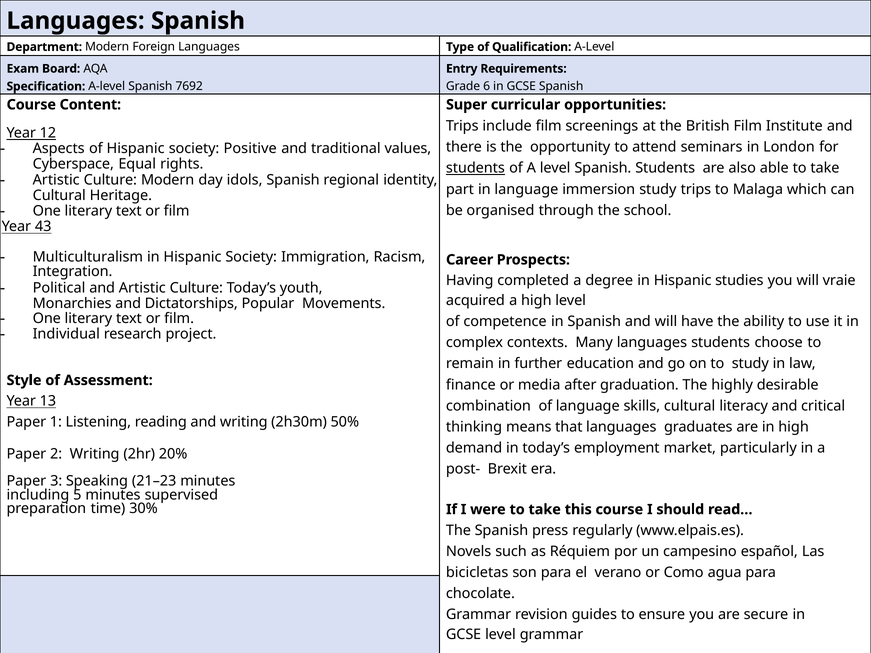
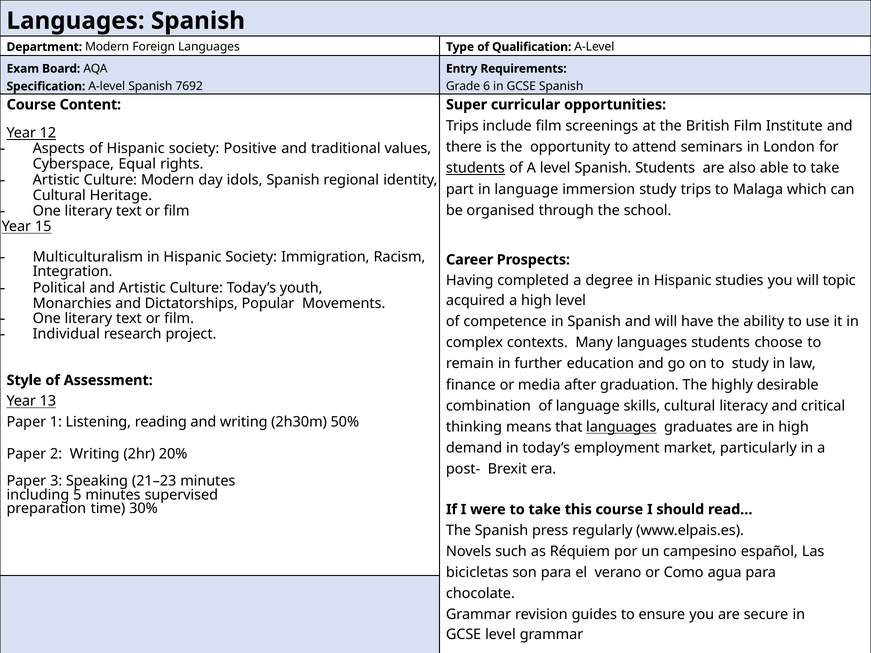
43: 43 -> 15 (43, 227)
vraie: vraie -> topic (839, 281)
languages underline: none -> present (621, 427)
